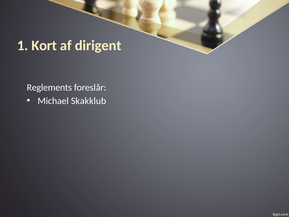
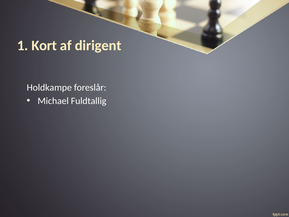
Reglements: Reglements -> Holdkampe (49, 87)
Skakklub: Skakklub -> Fuldtallig (89, 101)
